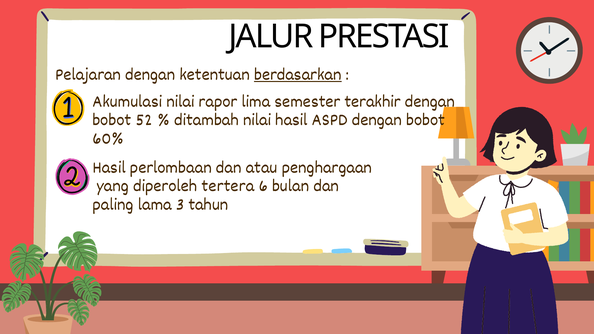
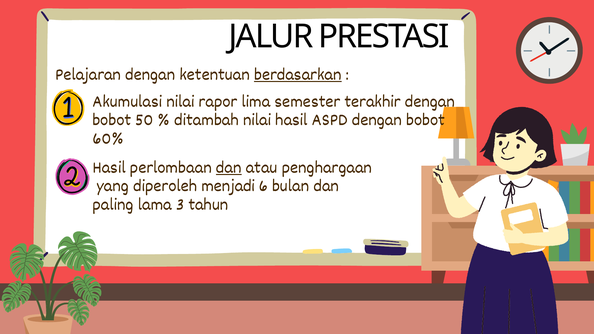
52: 52 -> 50 (144, 119)
dan underline: none -> present (229, 167)
tertera: tertera -> menjadi (228, 185)
